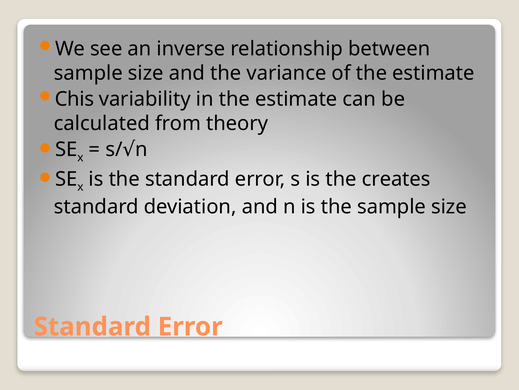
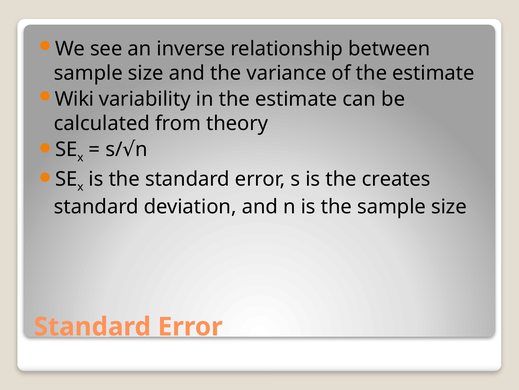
Chis: Chis -> Wiki (74, 99)
